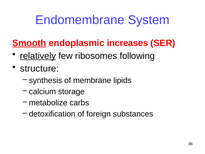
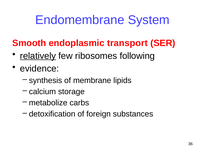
Smooth underline: present -> none (29, 43)
increases: increases -> transport (127, 43)
structure: structure -> evidence (39, 69)
